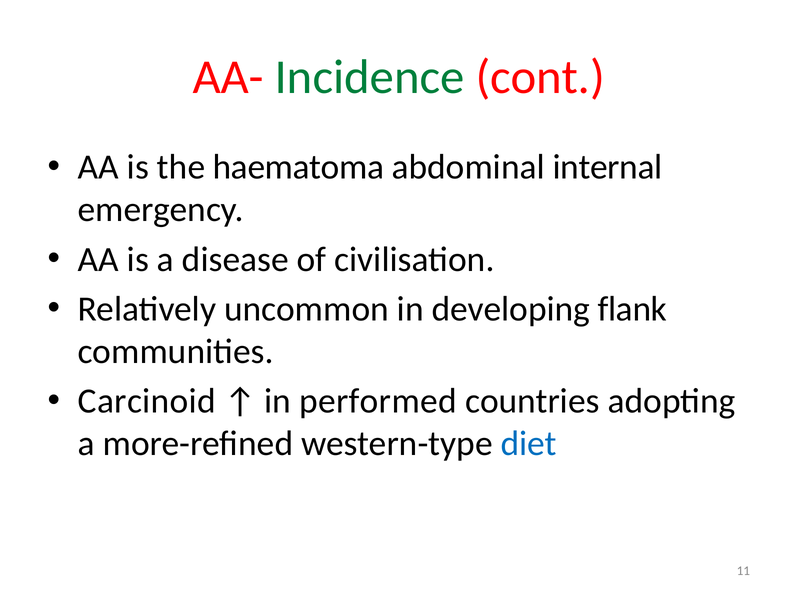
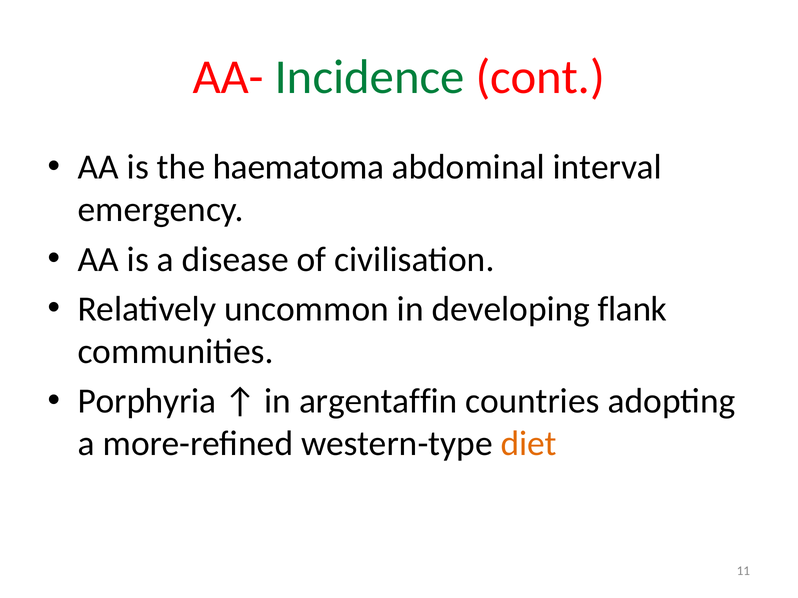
internal: internal -> interval (607, 167)
Carcinoid: Carcinoid -> Porphyria (147, 402)
performed: performed -> argentaffin (378, 402)
diet colour: blue -> orange (529, 444)
